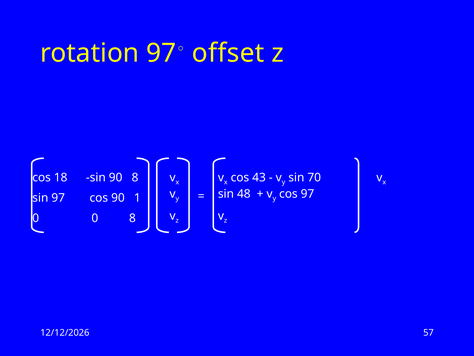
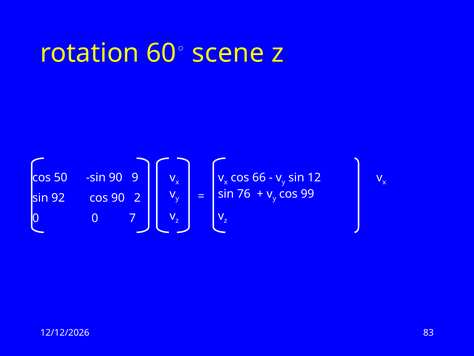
rotation 97: 97 -> 60 (161, 53)
offset: offset -> scene (228, 53)
18: 18 -> 50 (61, 177)
90 8: 8 -> 9 (135, 177)
43: 43 -> 66 (259, 177)
70: 70 -> 12 (314, 177)
48: 48 -> 76 (244, 194)
cos 97: 97 -> 99 (307, 194)
sin 97: 97 -> 92 (58, 198)
1: 1 -> 2 (137, 198)
0 8: 8 -> 7 (132, 218)
57: 57 -> 83 (428, 332)
